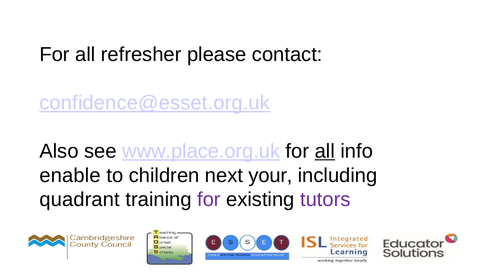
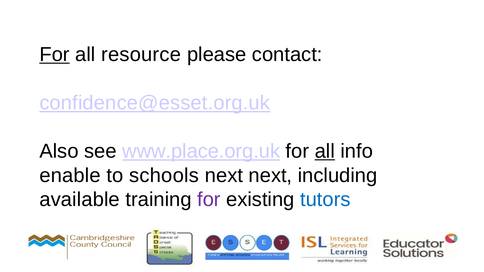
For underline: none -> present (55, 55)
refresher: refresher -> resource (141, 55)
children: children -> schools (164, 176)
next your: your -> next (270, 176)
quadrant: quadrant -> available (80, 200)
tutors colour: purple -> blue (325, 200)
